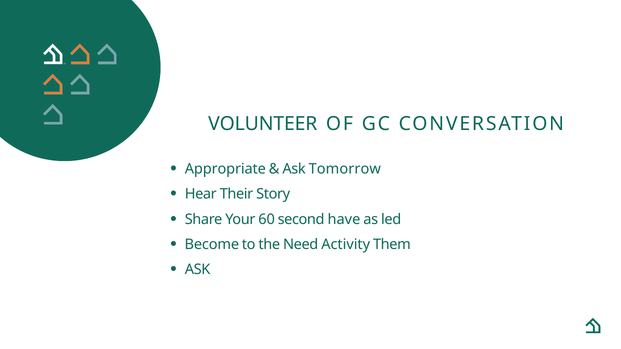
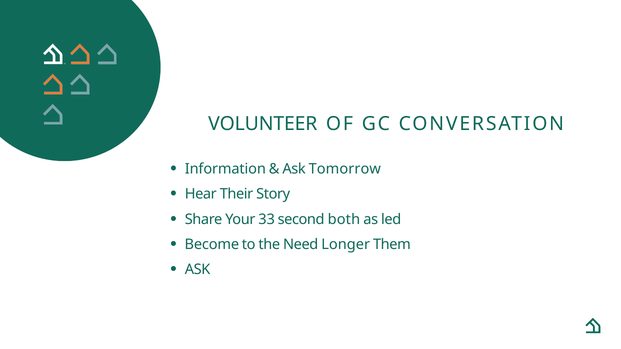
Appropriate: Appropriate -> Information (225, 169)
60: 60 -> 33 (267, 219)
have: have -> both (344, 219)
Activity: Activity -> Longer (346, 245)
